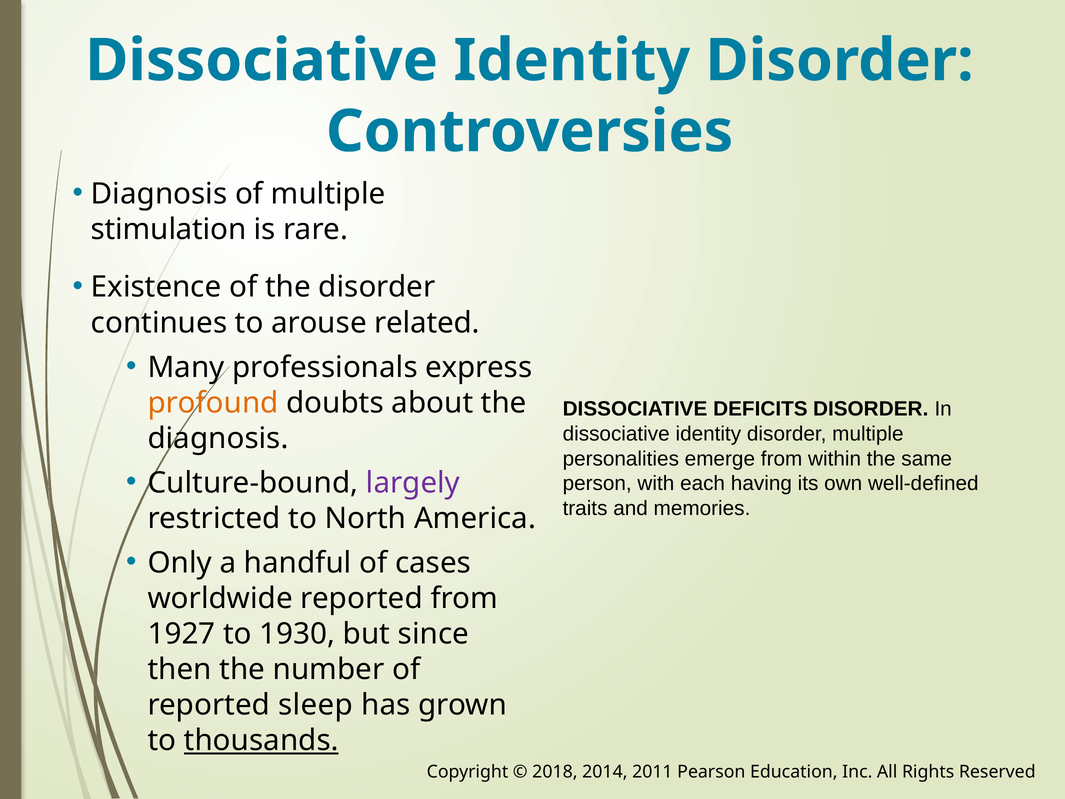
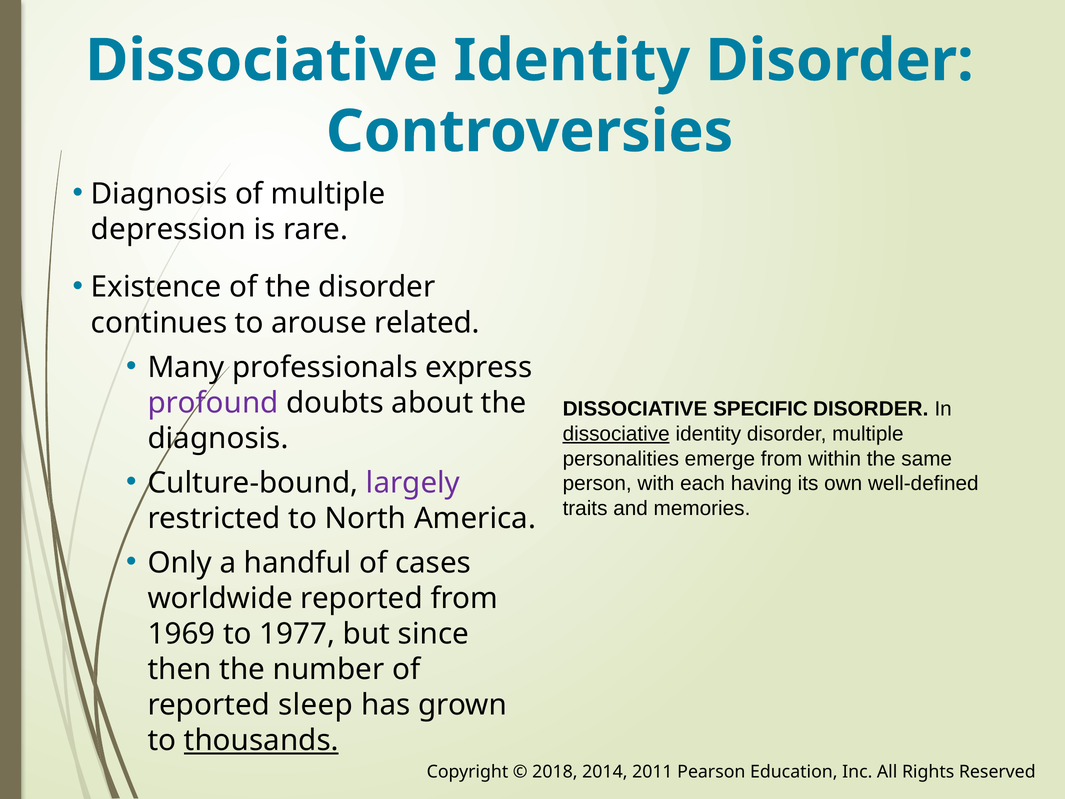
stimulation: stimulation -> depression (169, 229)
profound colour: orange -> purple (213, 403)
DEFICITS: DEFICITS -> SPECIFIC (760, 409)
dissociative underline: none -> present (616, 434)
1927: 1927 -> 1969 (182, 634)
1930: 1930 -> 1977 (297, 634)
